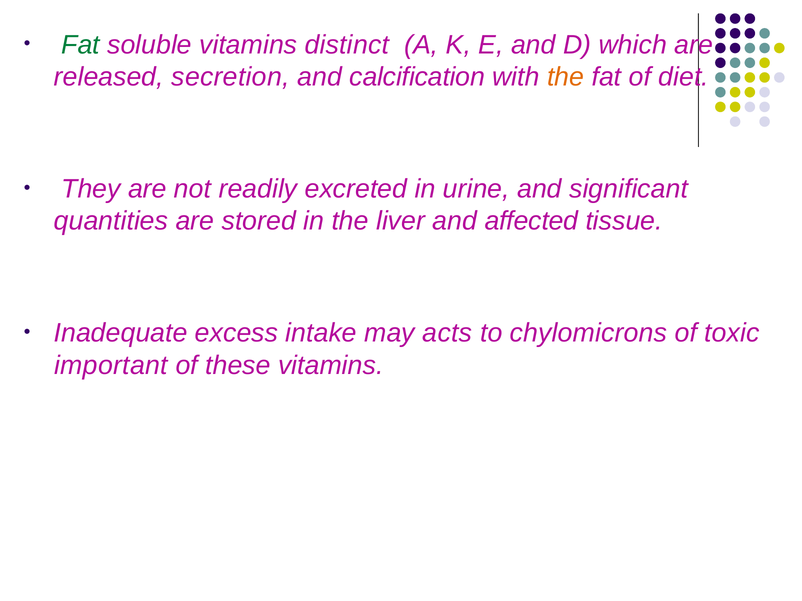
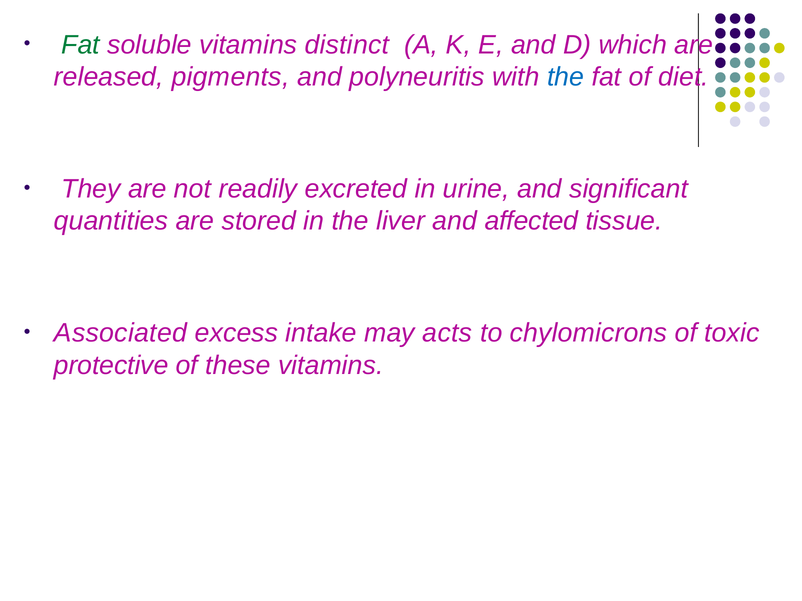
secretion: secretion -> pigments (231, 77)
calcification: calcification -> polyneuritis (417, 77)
the colour: orange -> blue (566, 77)
Inadequate: Inadequate -> Associated (121, 333)
important: important -> protective (111, 366)
